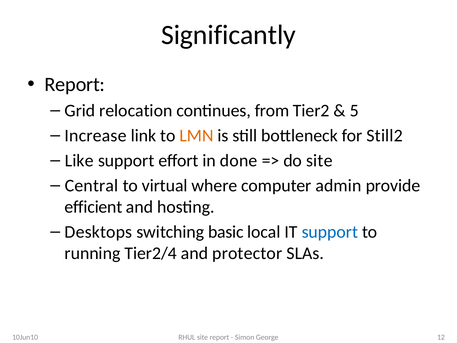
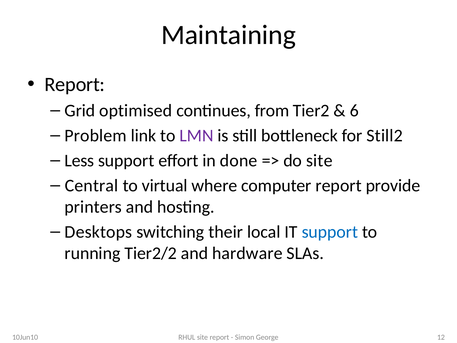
Significantly: Significantly -> Maintaining (228, 35)
relocation: relocation -> optimised (136, 111)
5: 5 -> 6 (354, 111)
Increase: Increase -> Problem (96, 136)
LMN colour: orange -> purple (196, 136)
Like: Like -> Less (79, 160)
computer admin: admin -> report (339, 185)
efficient: efficient -> printers (93, 207)
basic: basic -> their (226, 232)
Tier2/4: Tier2/4 -> Tier2/2 (151, 253)
protector: protector -> hardware (247, 253)
